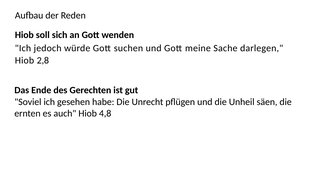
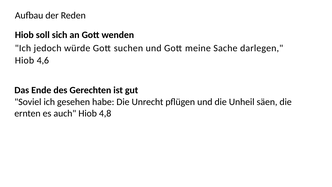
2,8: 2,8 -> 4,6 (43, 60)
